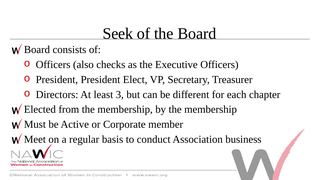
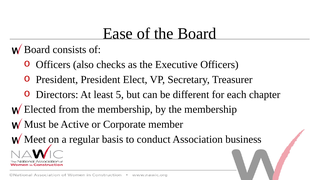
Seek: Seek -> Ease (118, 33)
3: 3 -> 5 (120, 94)
